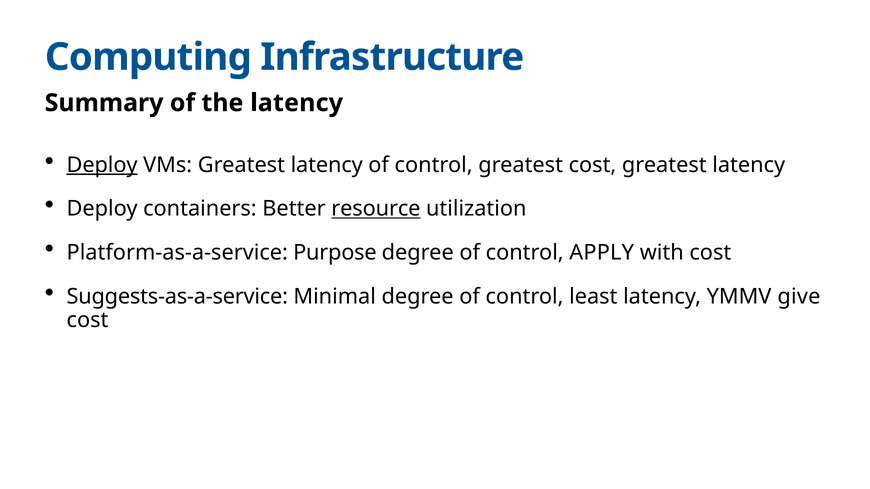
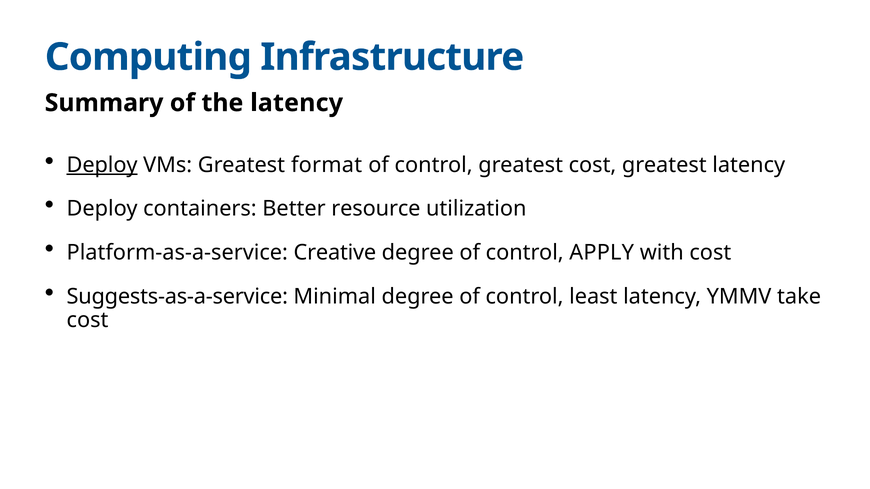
VMs Greatest latency: latency -> format (327, 165)
resource underline: present -> none (376, 209)
Purpose: Purpose -> Creative (335, 253)
give: give -> take (799, 297)
